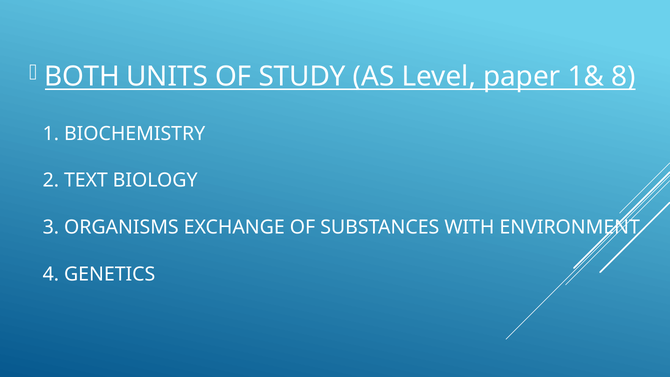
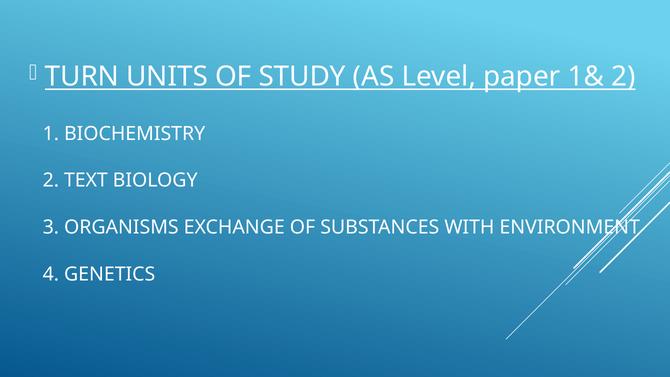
BOTH: BOTH -> TURN (82, 76)
1& 8: 8 -> 2 (623, 76)
